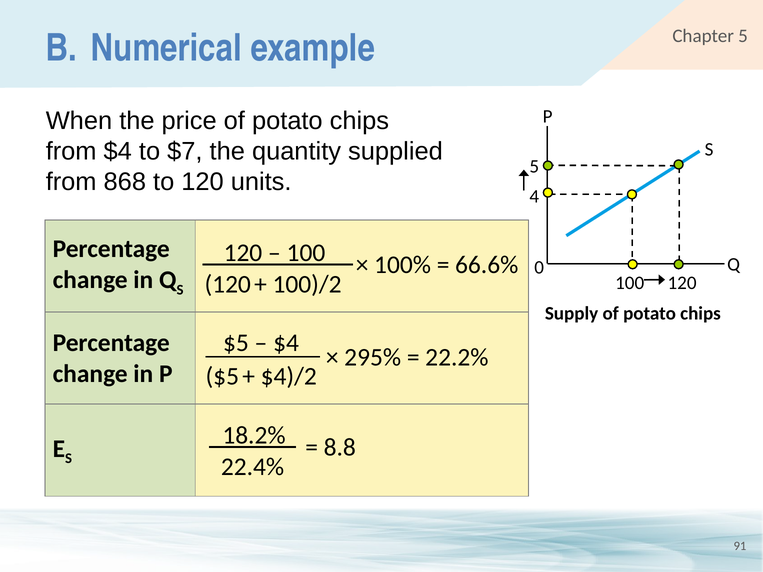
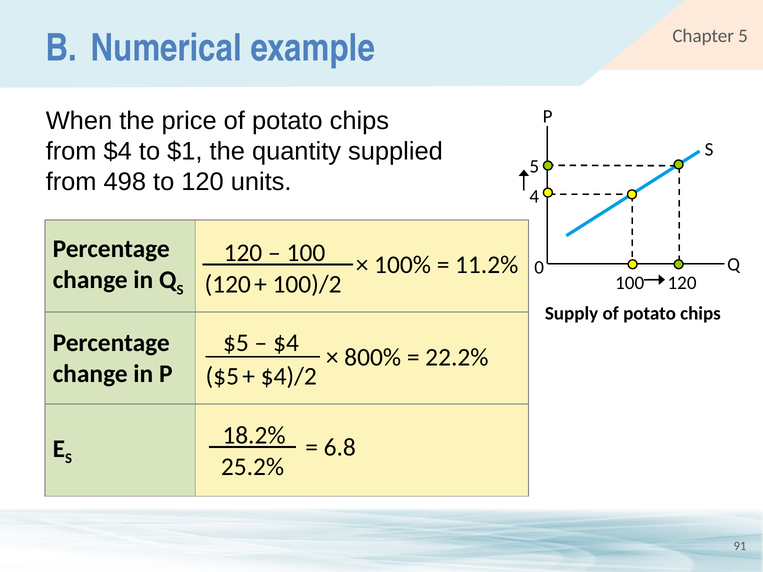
$7: $7 -> $1 (185, 151)
868: 868 -> 498 (125, 182)
66.6%: 66.6% -> 11.2% (487, 265)
295%: 295% -> 800% (373, 358)
8.8: 8.8 -> 6.8 (340, 448)
22.4%: 22.4% -> 25.2% (253, 467)
